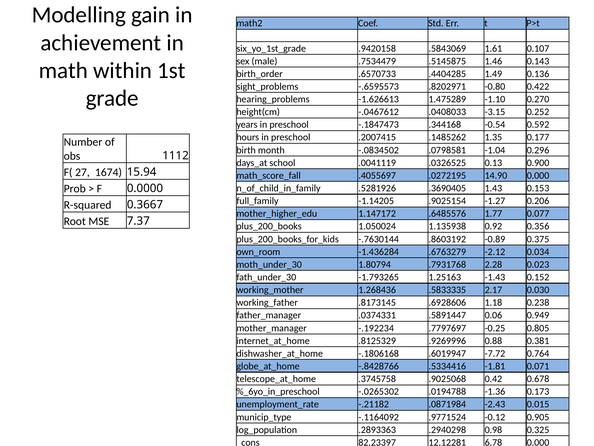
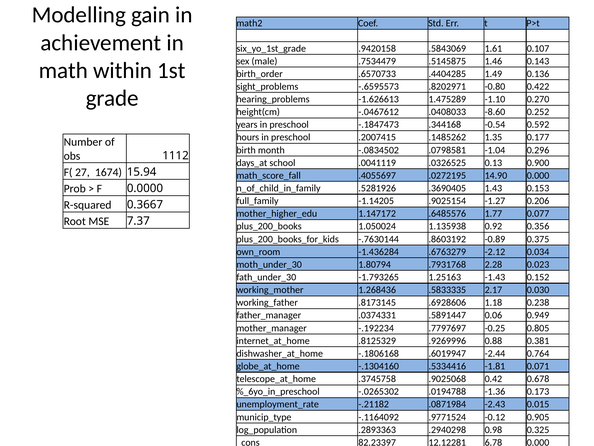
-3.15: -3.15 -> -8.60 (495, 112)
-7.72: -7.72 -> -2.44 (495, 353)
-.8428766: -.8428766 -> -.1304160 (379, 366)
